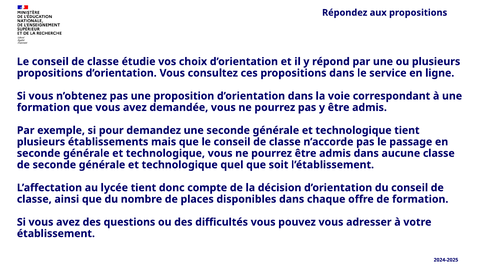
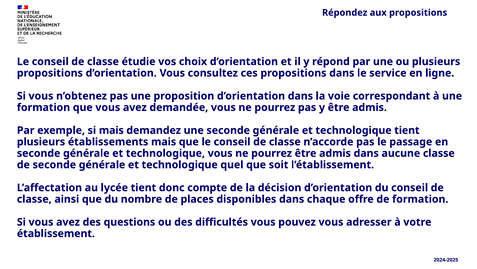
si pour: pour -> mais (111, 130)
